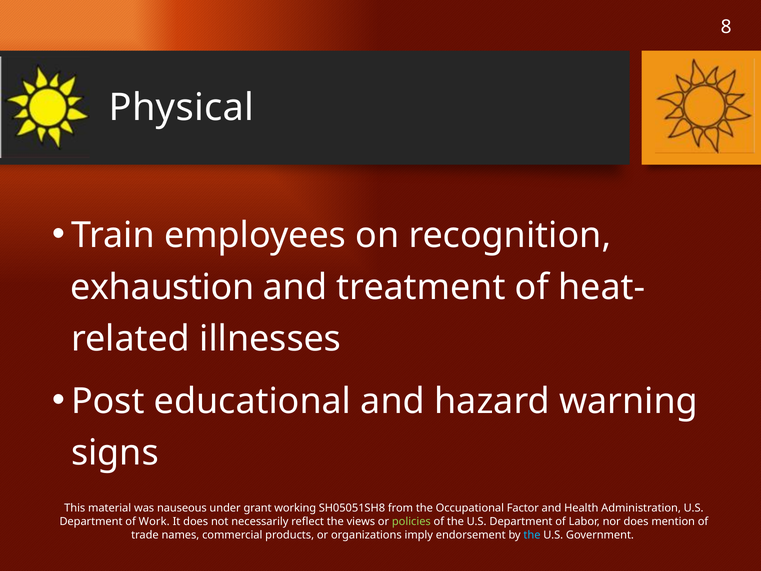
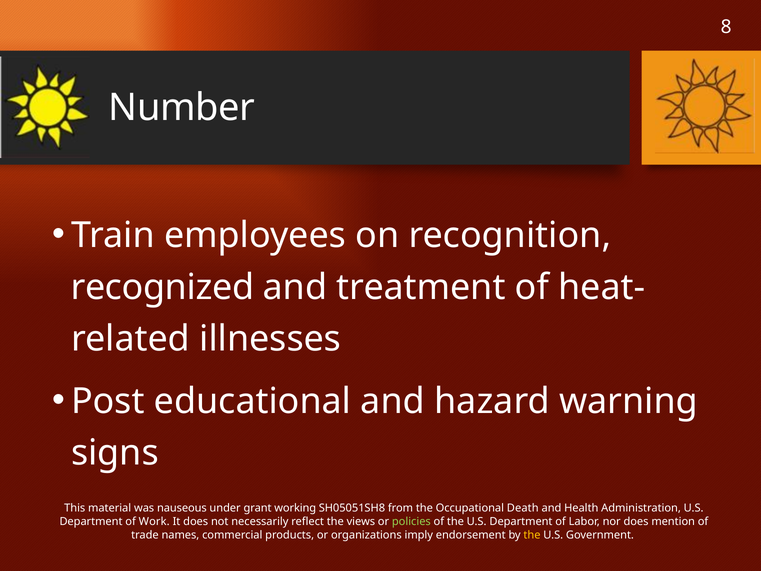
Physical: Physical -> Number (182, 107)
exhaustion: exhaustion -> recognized (162, 287)
Factor: Factor -> Death (523, 508)
the colour: light blue -> yellow (532, 535)
